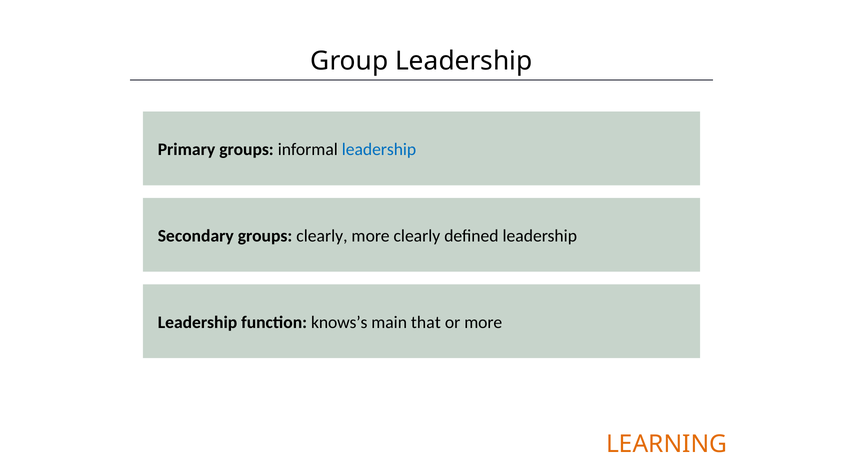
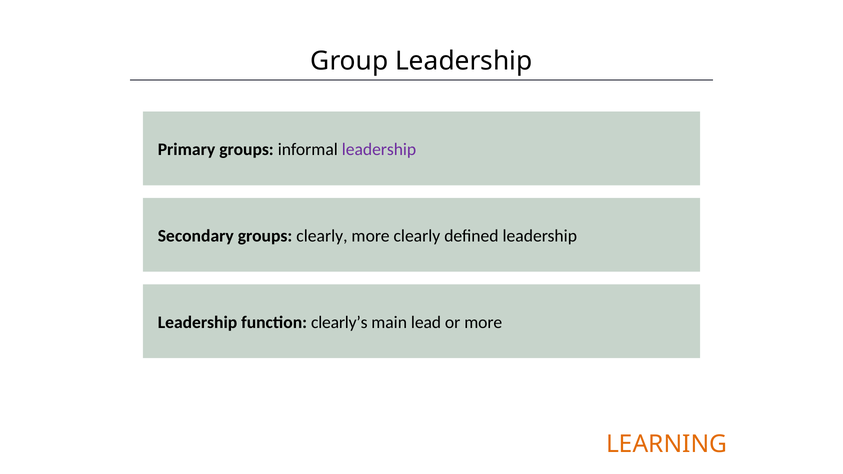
leadership colour: blue -> purple (379, 150)
knows’s: knows’s -> clearly’s (339, 322)
that: that -> lead (426, 322)
